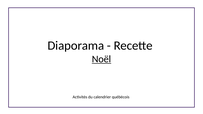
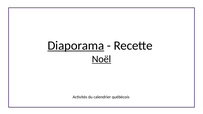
Diaporama underline: none -> present (76, 46)
